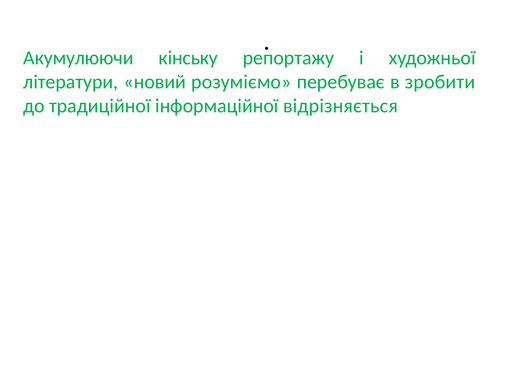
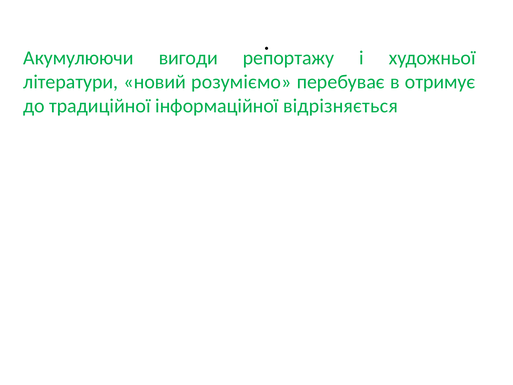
кінську: кінську -> вигоди (188, 58)
зробити: зробити -> отримує (440, 82)
